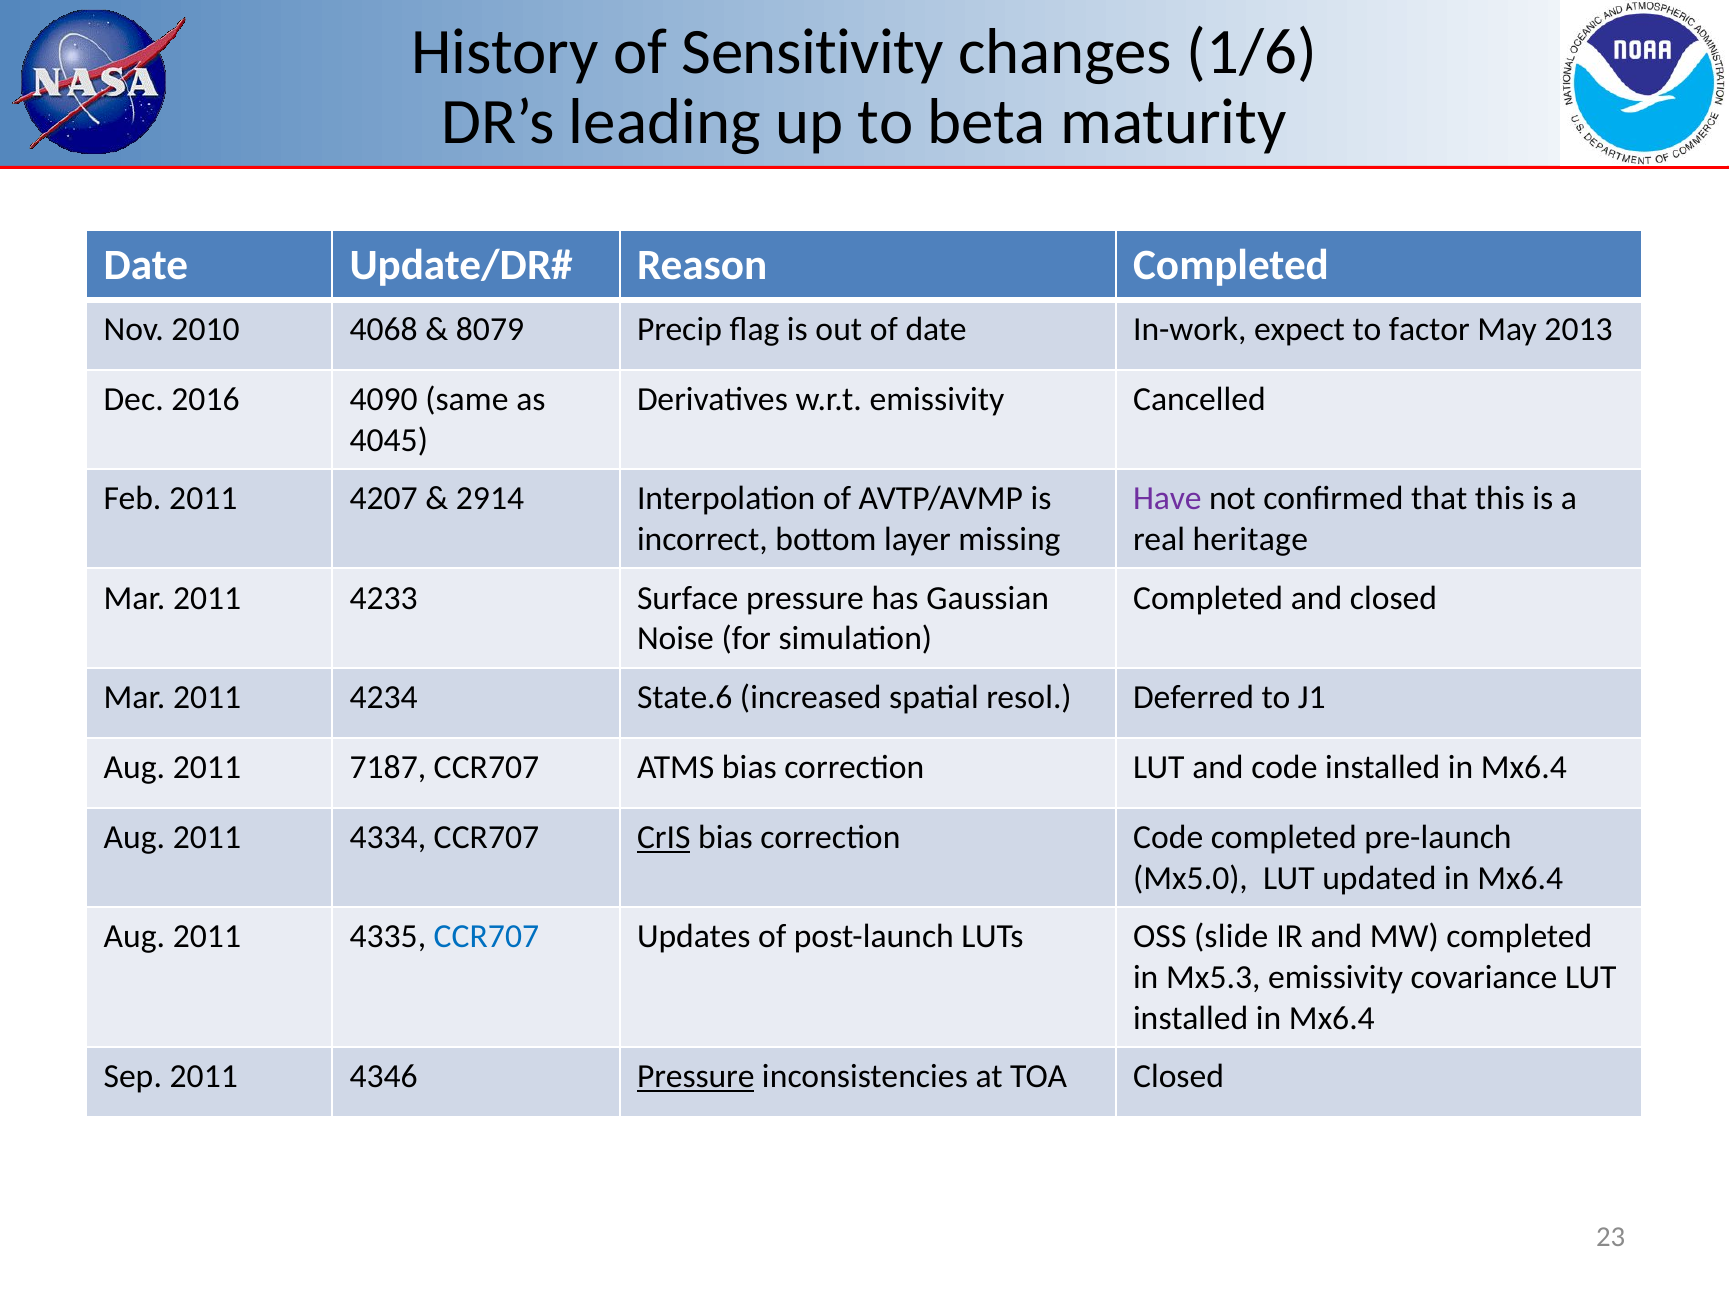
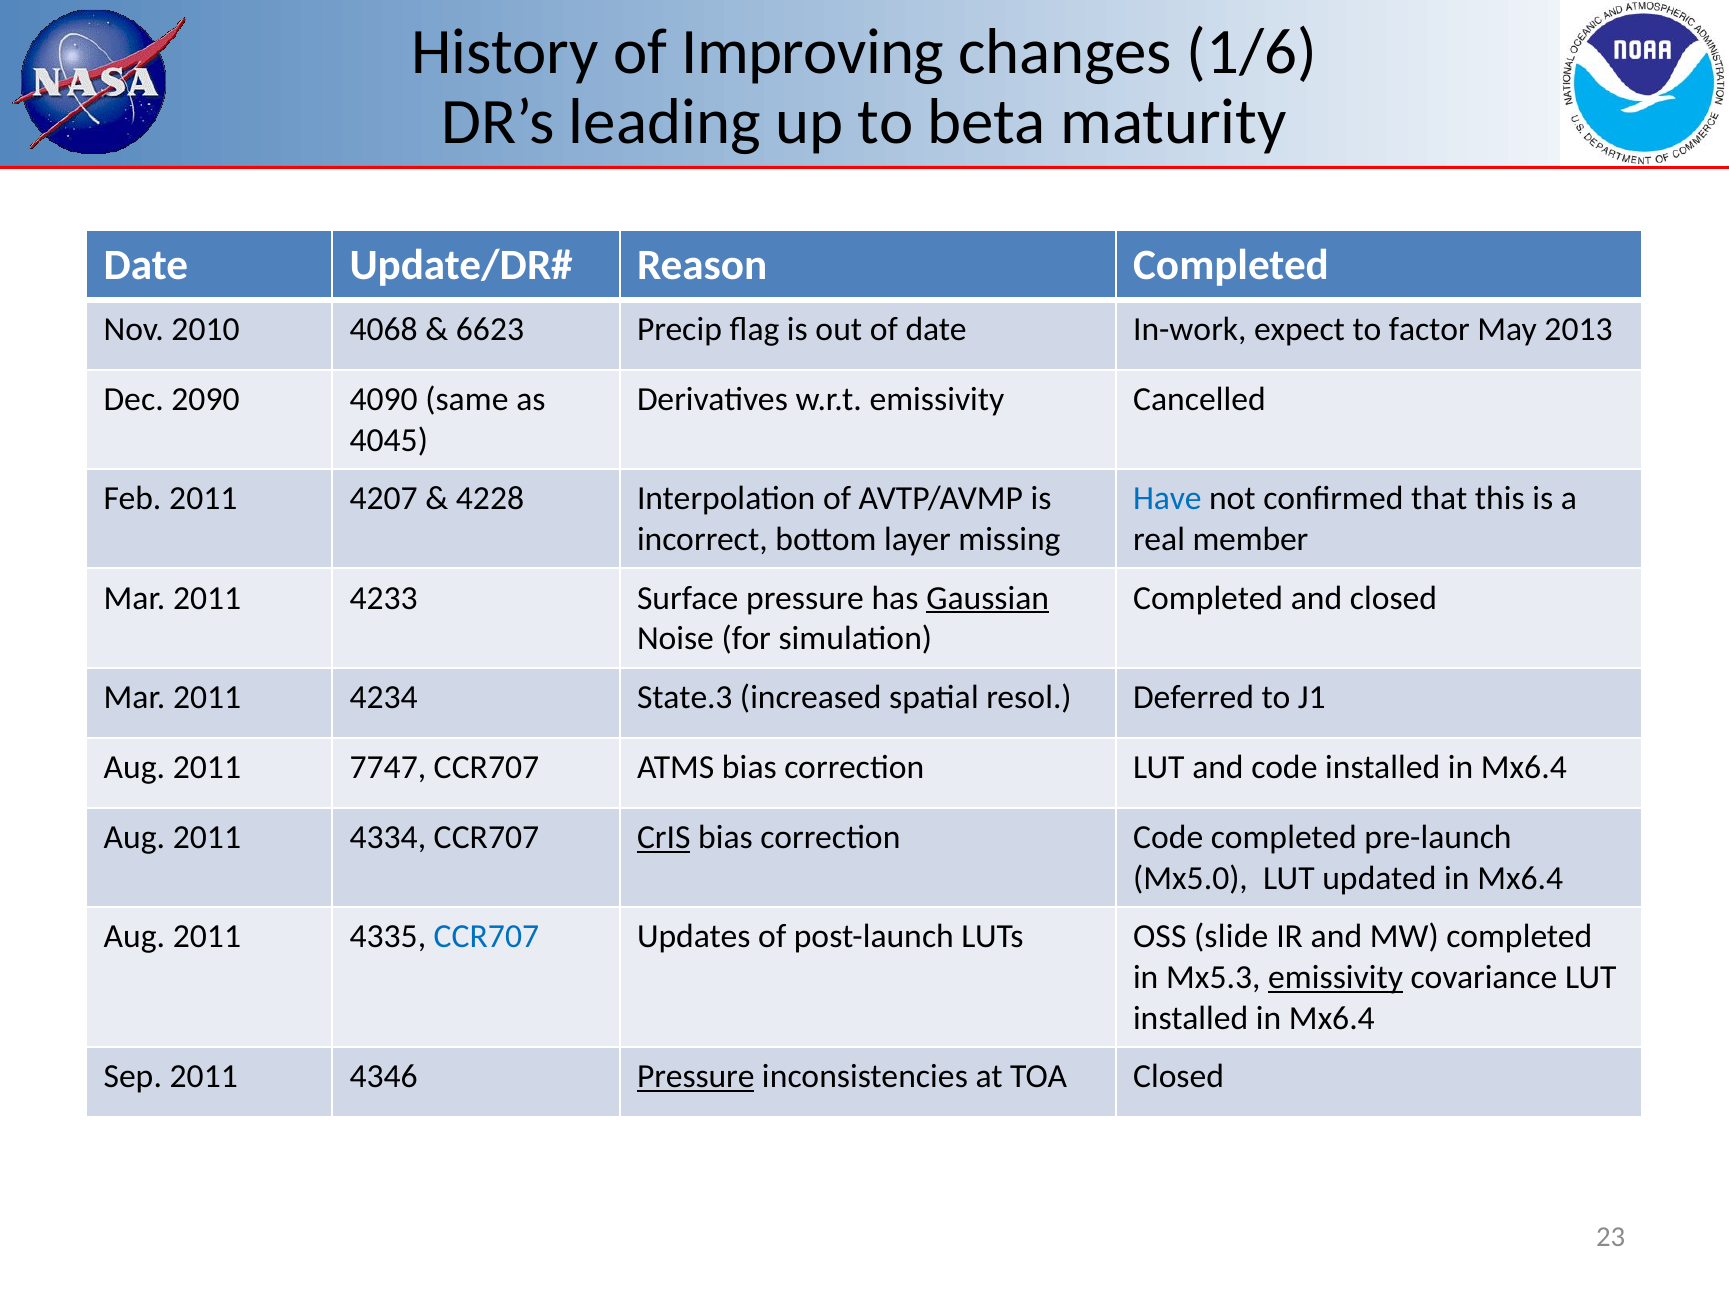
Sensitivity: Sensitivity -> Improving (813, 52)
8079: 8079 -> 6623 (490, 330)
2016: 2016 -> 2090 (205, 400)
2914: 2914 -> 4228 (490, 499)
Have colour: purple -> blue (1167, 499)
heritage: heritage -> member (1250, 540)
Gaussian underline: none -> present (988, 598)
State.6: State.6 -> State.3 (685, 697)
7187: 7187 -> 7747 (388, 768)
emissivity underline: none -> present (1336, 978)
